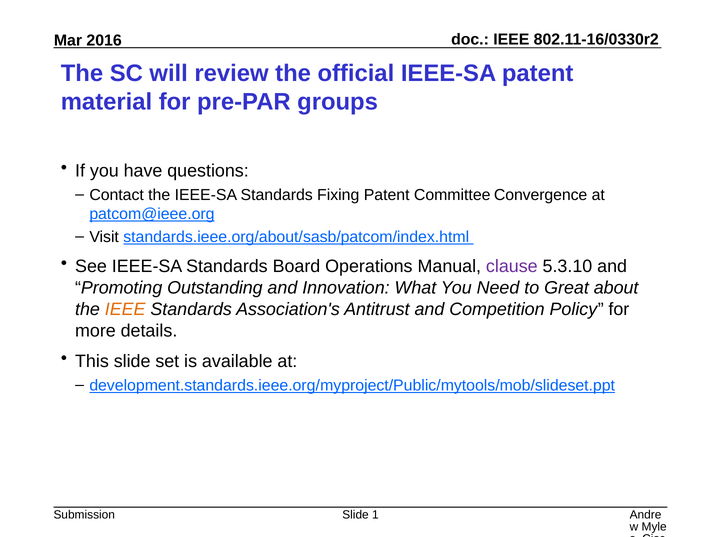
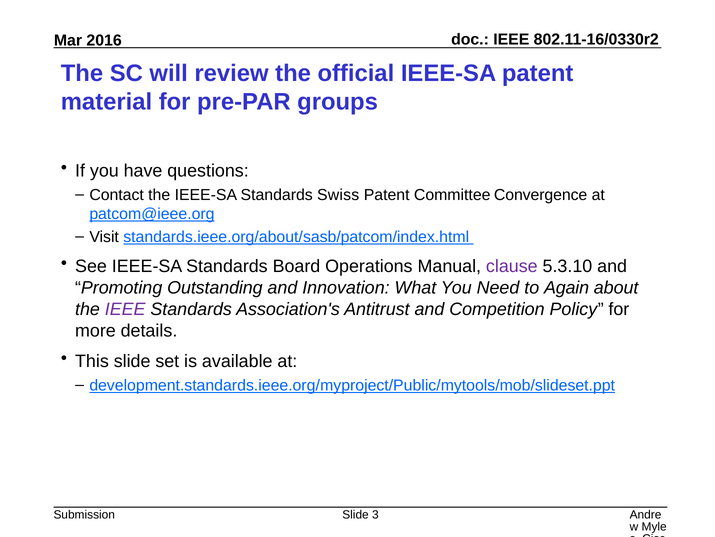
Fixing: Fixing -> Swiss (338, 195)
Great: Great -> Again (567, 287)
IEEE colour: orange -> purple (125, 309)
1: 1 -> 3 (375, 514)
